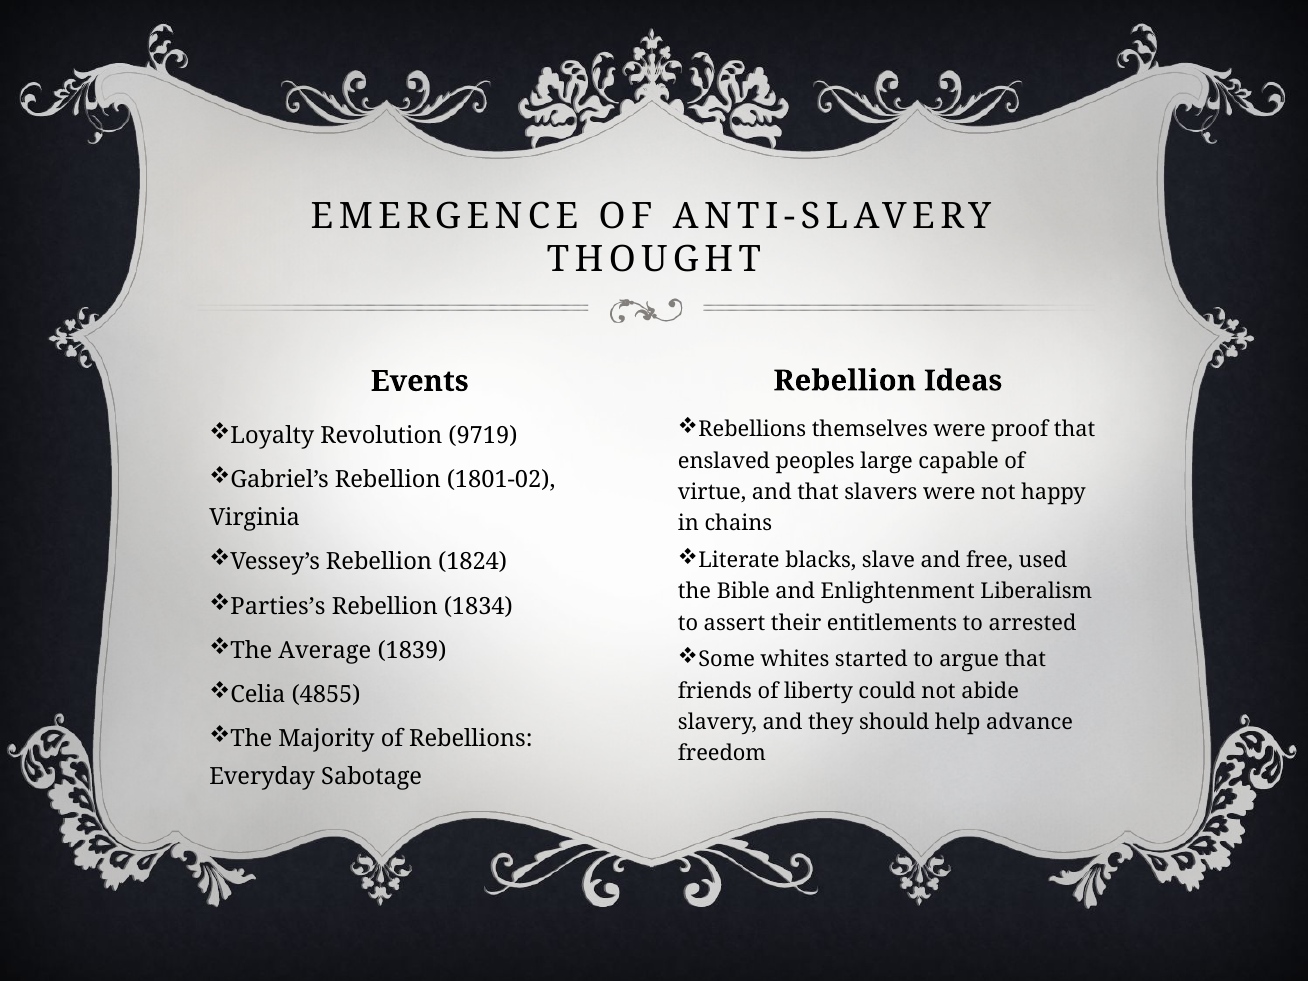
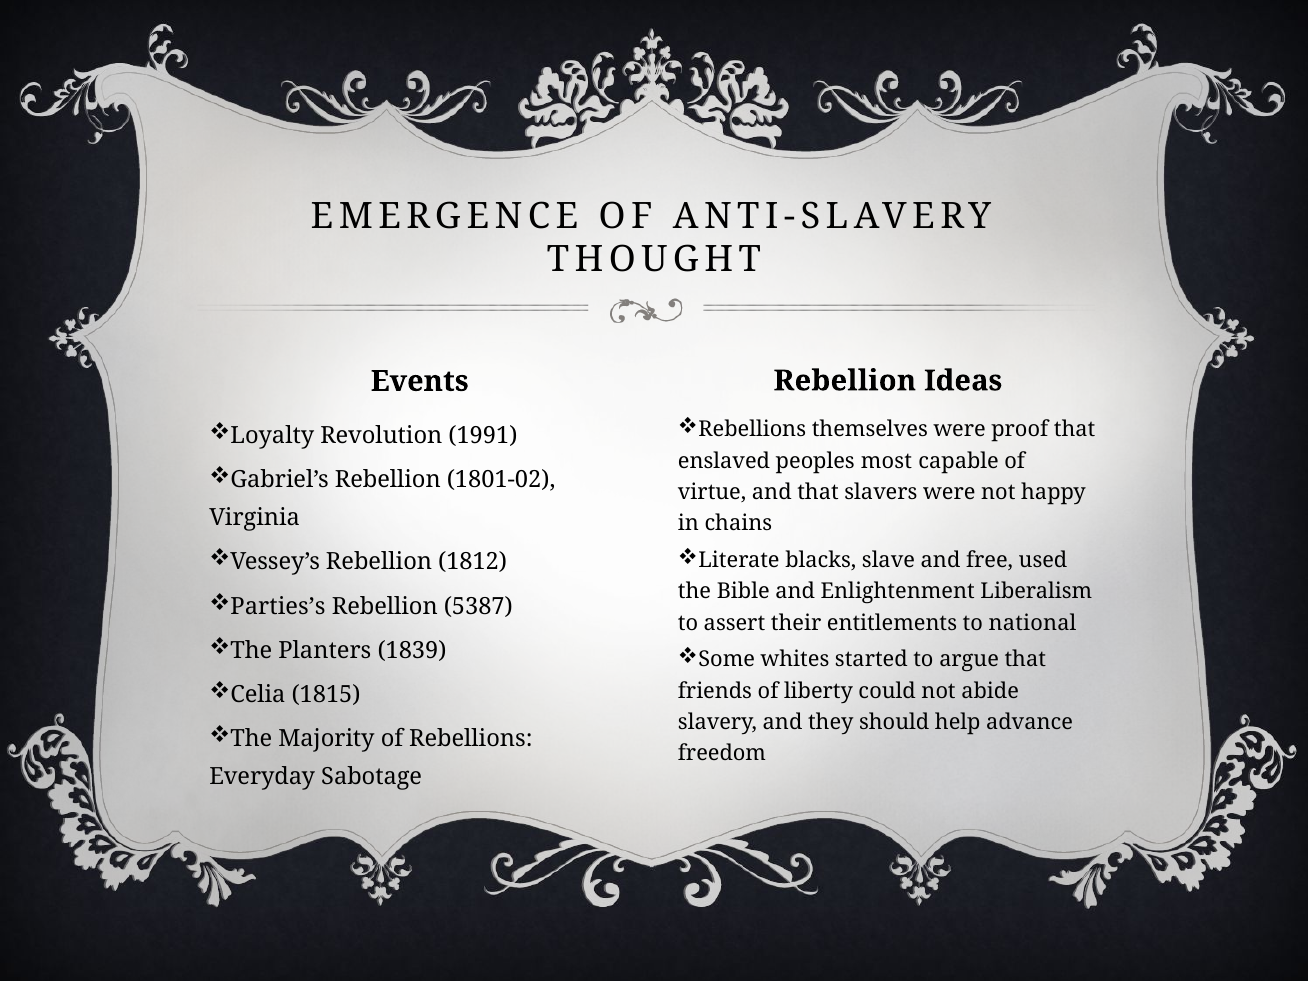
9719: 9719 -> 1991 (483, 436)
large: large -> most (886, 461)
1824: 1824 -> 1812 (473, 562)
1834: 1834 -> 5387 (478, 606)
arrested: arrested -> national (1033, 623)
Average: Average -> Planters (325, 650)
4855: 4855 -> 1815 (326, 695)
